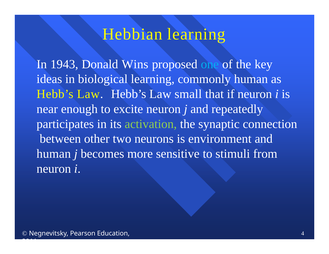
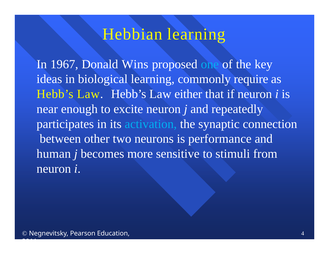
1943: 1943 -> 1967 (64, 64)
commonly human: human -> require (251, 79)
small: small -> either (188, 94)
activation colour: light green -> light blue (151, 124)
environment: environment -> performance (220, 139)
